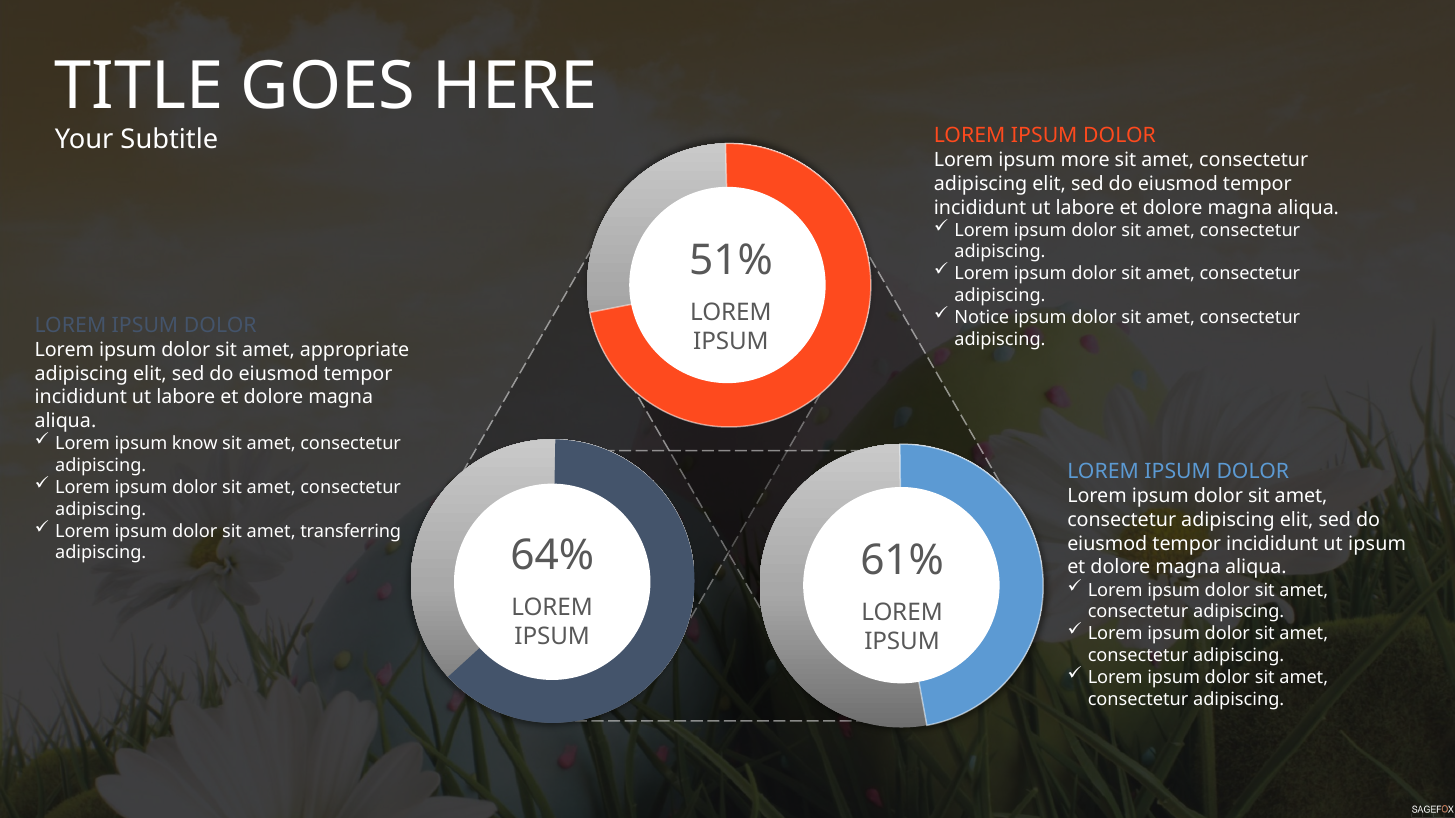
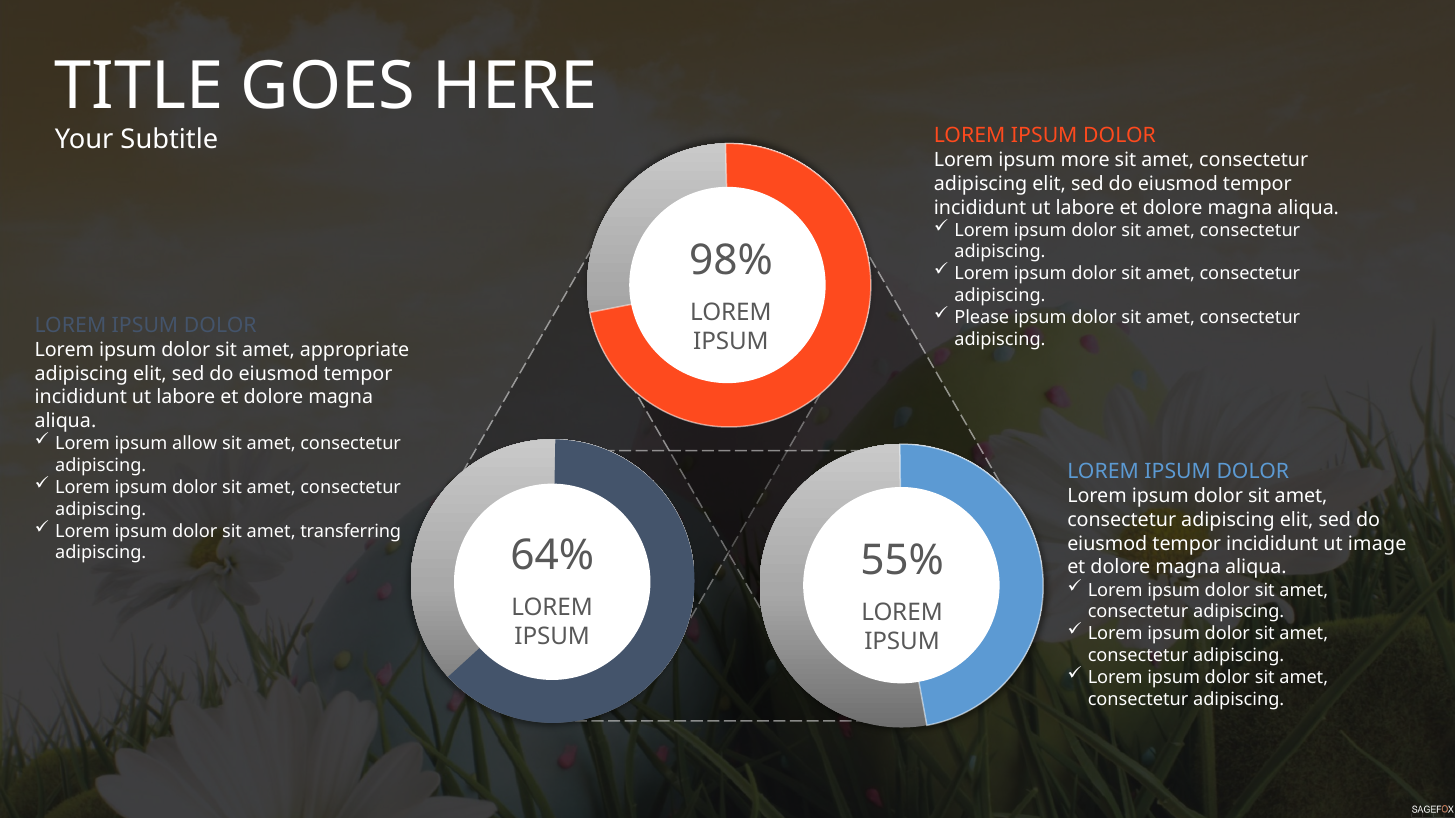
51%: 51% -> 98% (731, 261)
Notice: Notice -> Please (982, 318)
know: know -> allow (195, 444)
ut ipsum: ipsum -> image (1377, 544)
61%: 61% -> 55% (902, 561)
